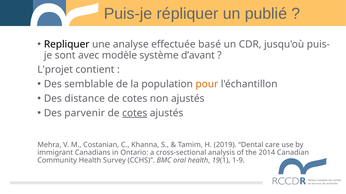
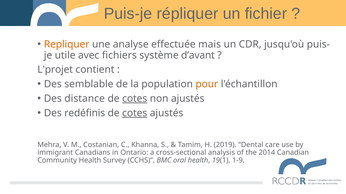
publié: publié -> fichier (266, 14)
Repliquer colour: black -> orange (67, 44)
basé: basé -> mais (210, 44)
sont: sont -> utile (65, 55)
modèle: modèle -> fichiers (119, 55)
cotes underline: none -> present (135, 99)
parvenir: parvenir -> redéfinis (85, 113)
